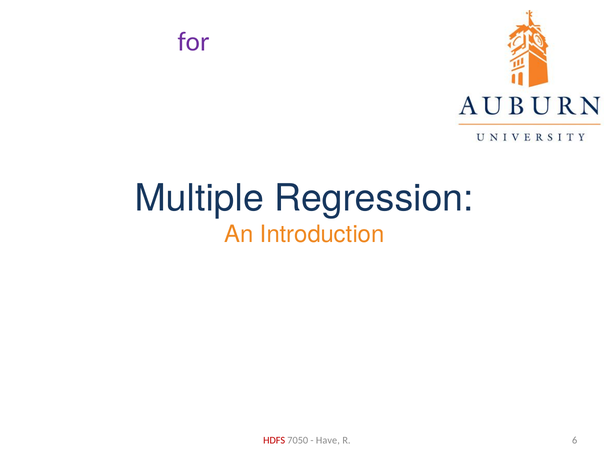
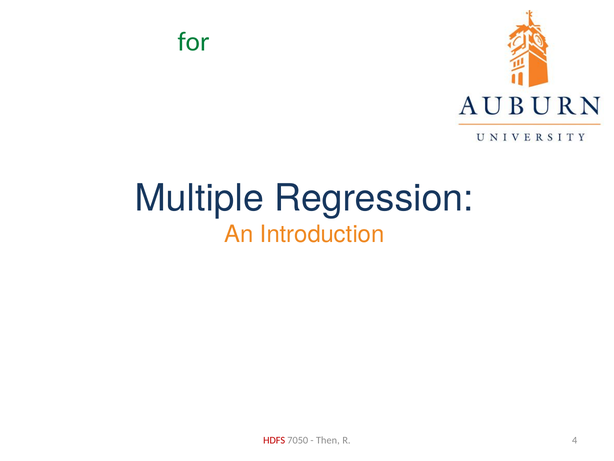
for colour: purple -> green (194, 42)
Have: Have -> Then (328, 440)
6: 6 -> 4 (575, 440)
